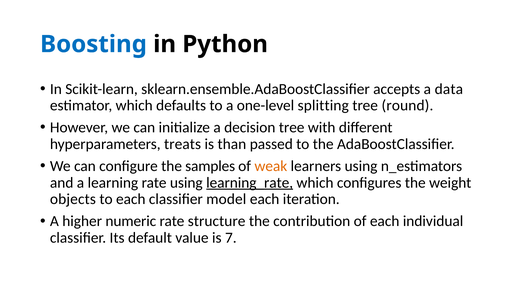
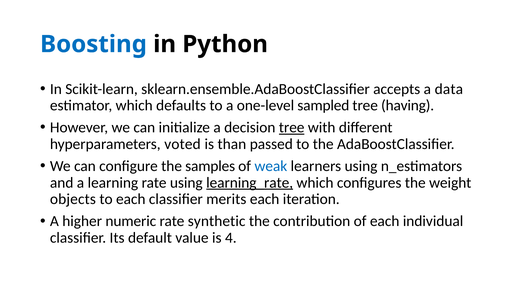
splitting: splitting -> sampled (323, 105)
round: round -> having (408, 105)
tree underline: none -> present (292, 127)
treats: treats -> voted (182, 144)
weak colour: orange -> blue (271, 166)
model: model -> merits (226, 199)
structure: structure -> synthetic (217, 221)
7: 7 -> 4 (231, 238)
